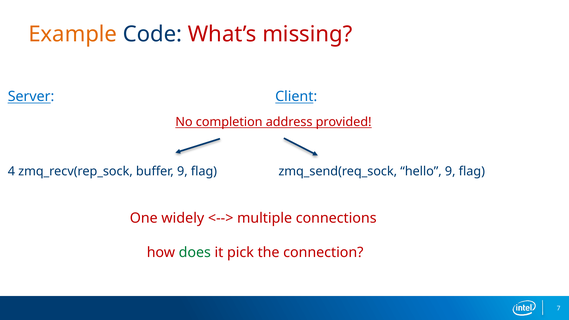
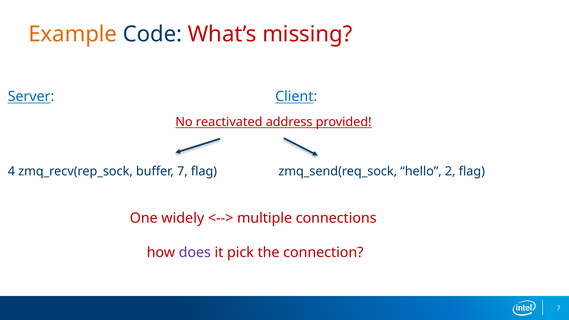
completion: completion -> reactivated (229, 122)
buffer 9: 9 -> 7 (182, 171)
hello 9: 9 -> 2 (450, 171)
does colour: green -> purple (195, 252)
